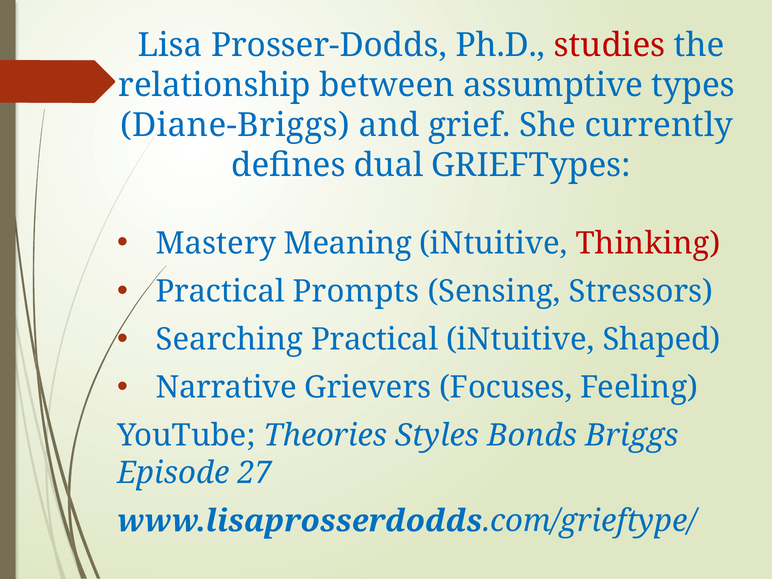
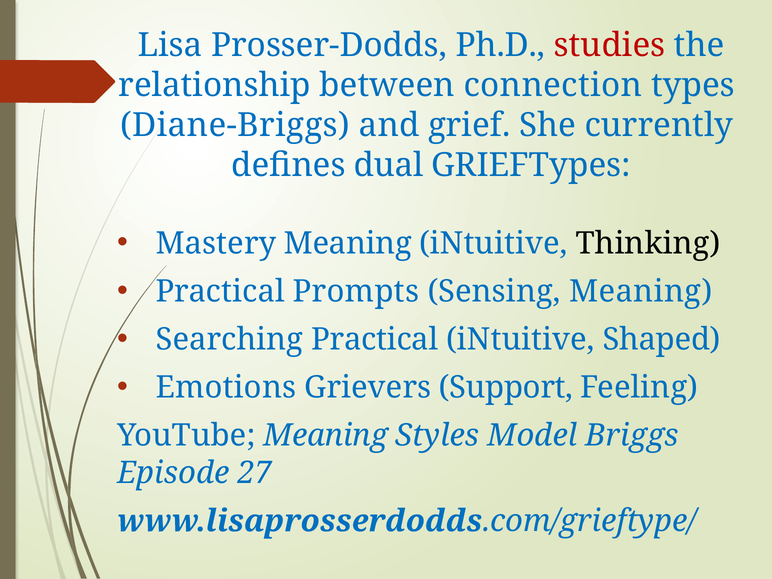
assumptive: assumptive -> connection (553, 85)
Thinking colour: red -> black (648, 243)
Sensing Stressors: Stressors -> Meaning (641, 291)
Narrative: Narrative -> Emotions (226, 388)
Focuses: Focuses -> Support (506, 388)
YouTube Theories: Theories -> Meaning (326, 436)
Bonds: Bonds -> Model (532, 436)
